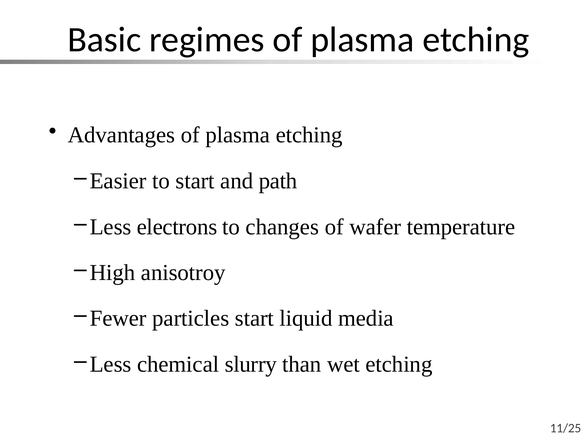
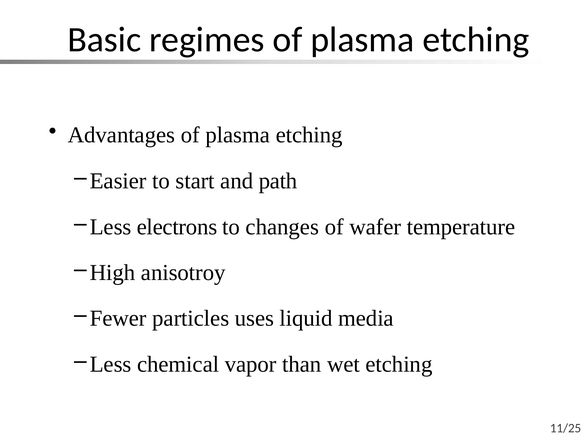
particles start: start -> uses (254, 319)
slurry: slurry -> vapor (251, 364)
